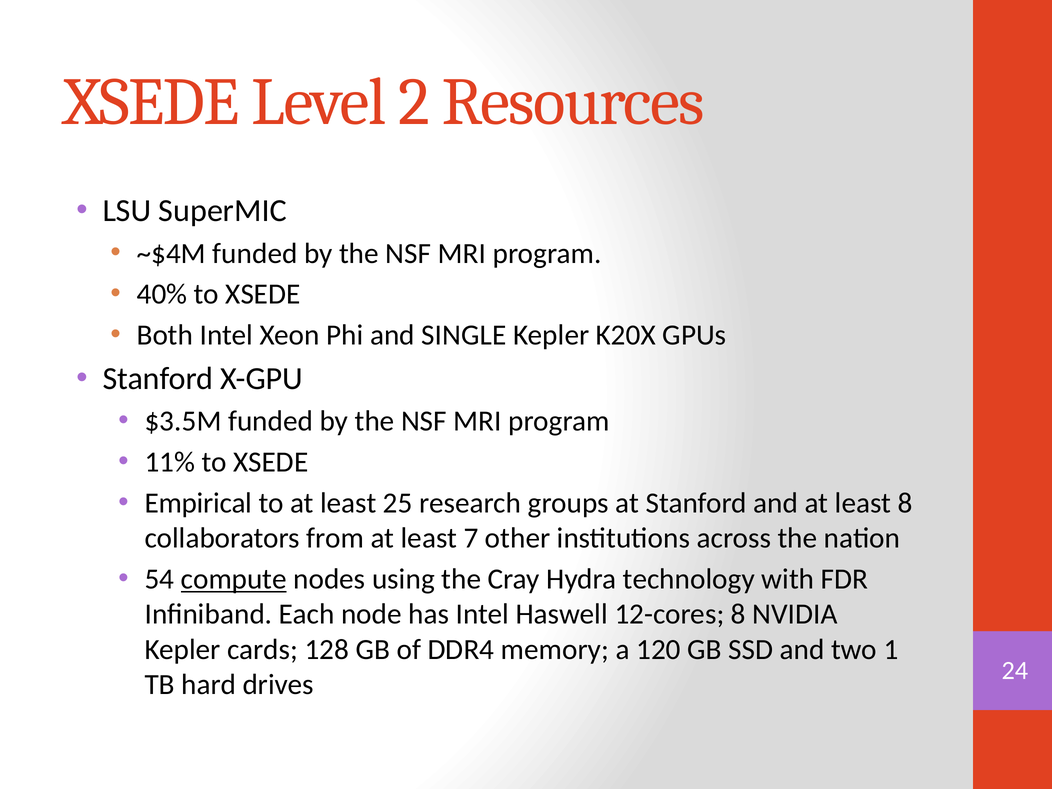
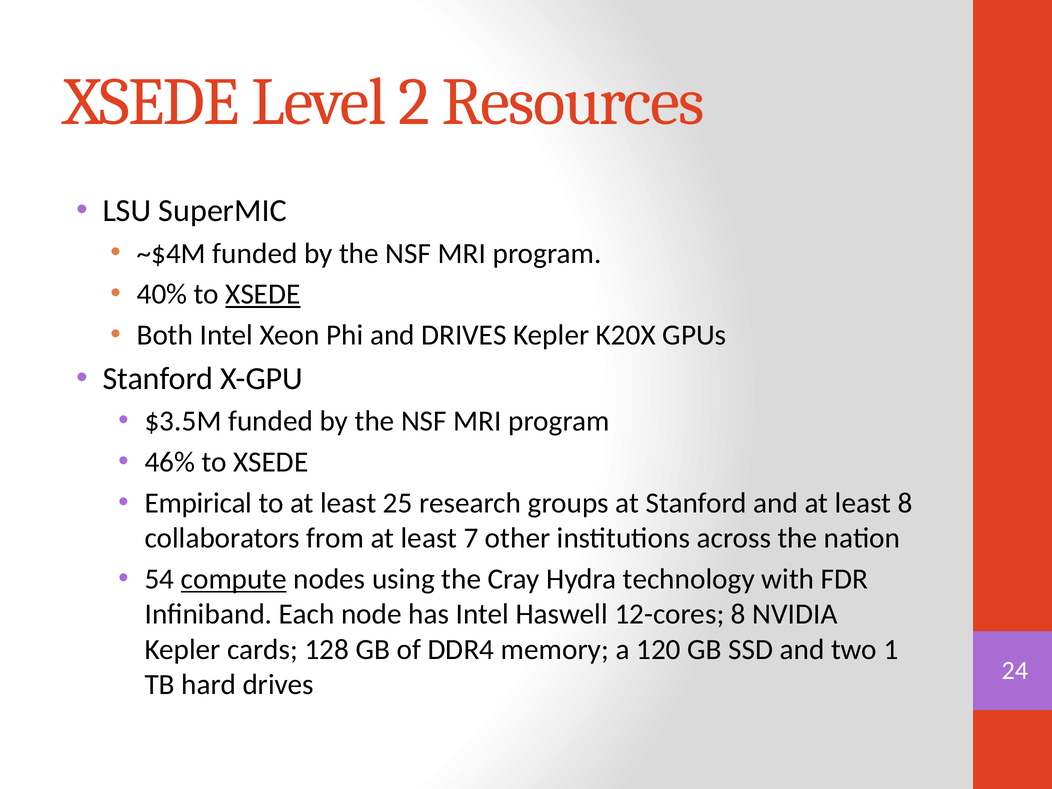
XSEDE underline: none -> present (263, 294)
and SINGLE: SINGLE -> DRIVES (464, 335)
11%: 11% -> 46% (170, 462)
